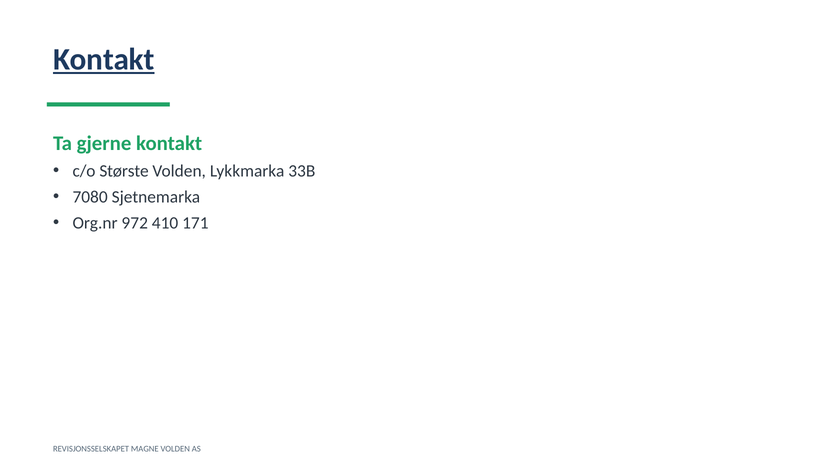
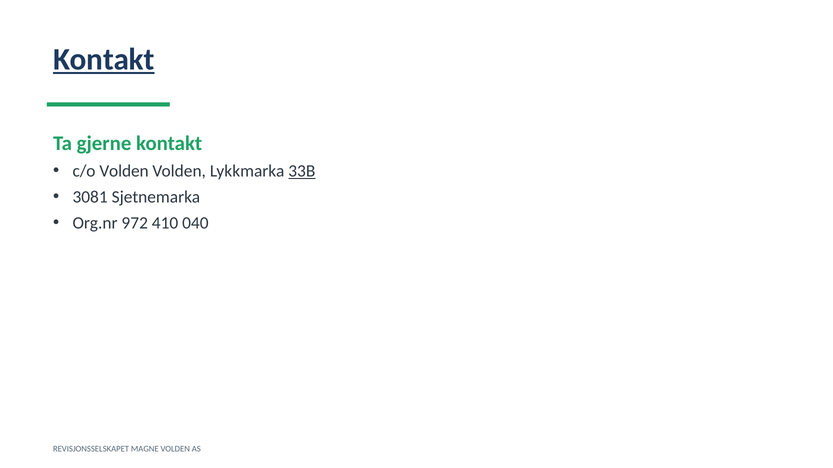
c/o Største: Største -> Volden (124, 171)
33B underline: none -> present (302, 171)
7080: 7080 -> 3081 (90, 197)
171: 171 -> 040 (195, 223)
